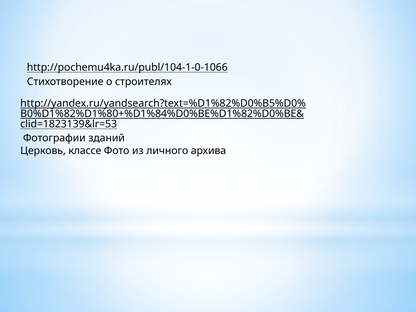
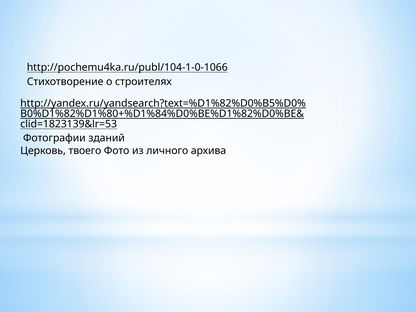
классе: классе -> твоего (85, 151)
